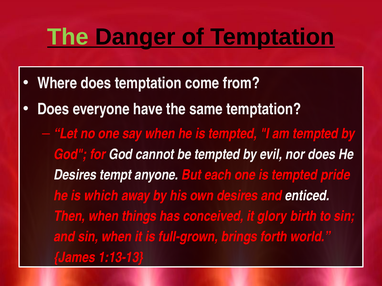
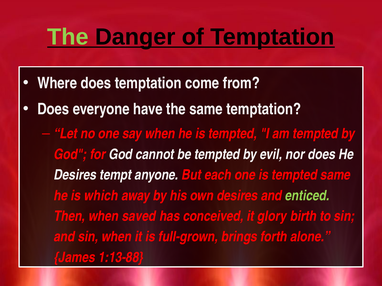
tempted pride: pride -> same (336, 175)
enticed colour: white -> light green (307, 196)
things: things -> saved (139, 217)
world: world -> alone (310, 237)
1:13-13: 1:13-13 -> 1:13-88 (121, 258)
